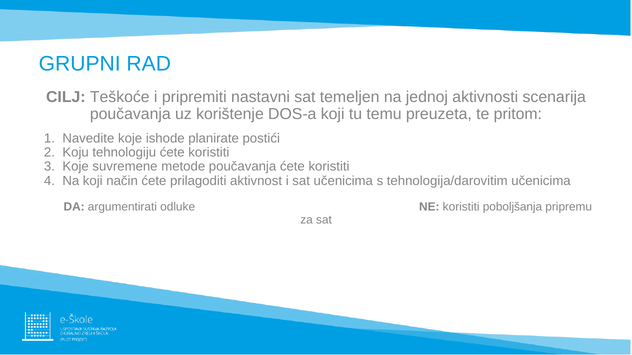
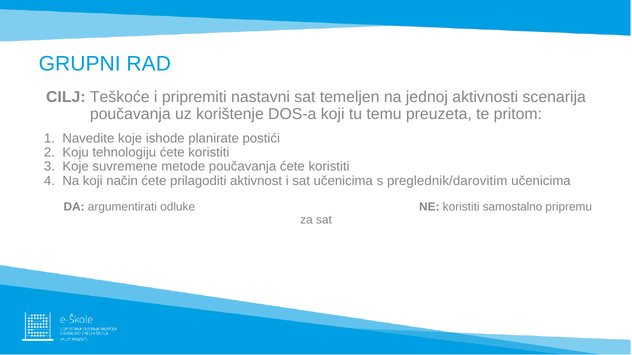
tehnologija/darovitim: tehnologija/darovitim -> preglednik/darovitim (447, 181)
poboljšanja: poboljšanja -> samostalno (513, 207)
